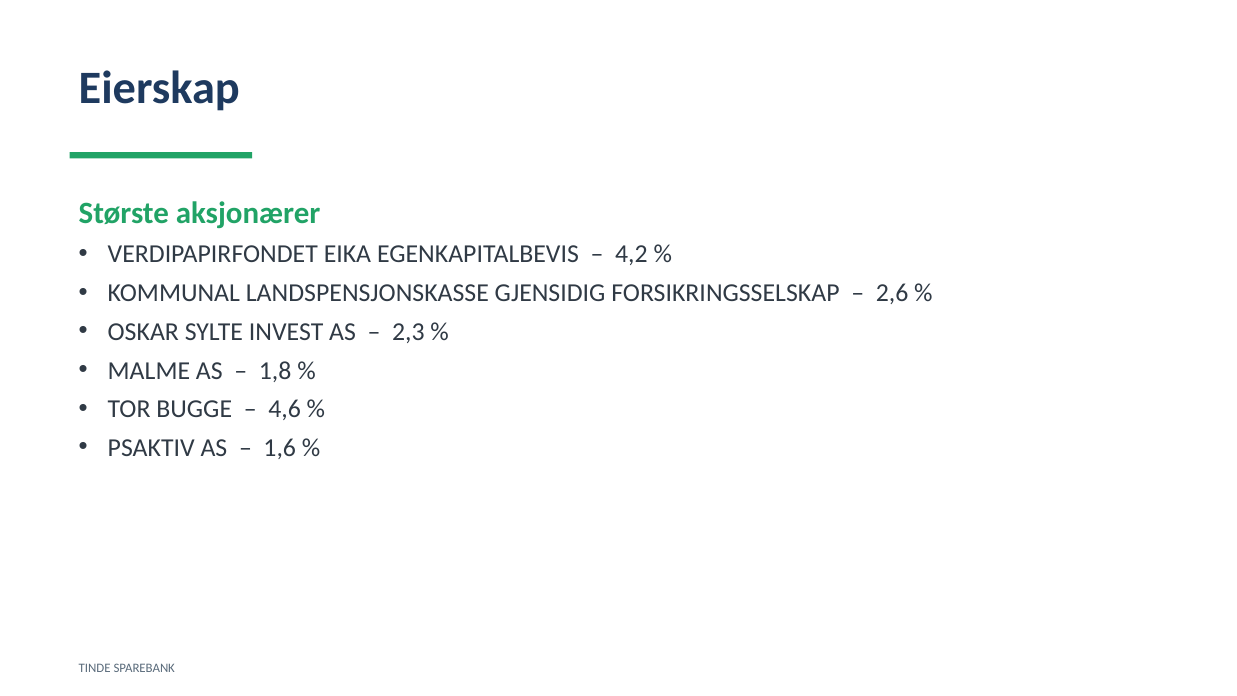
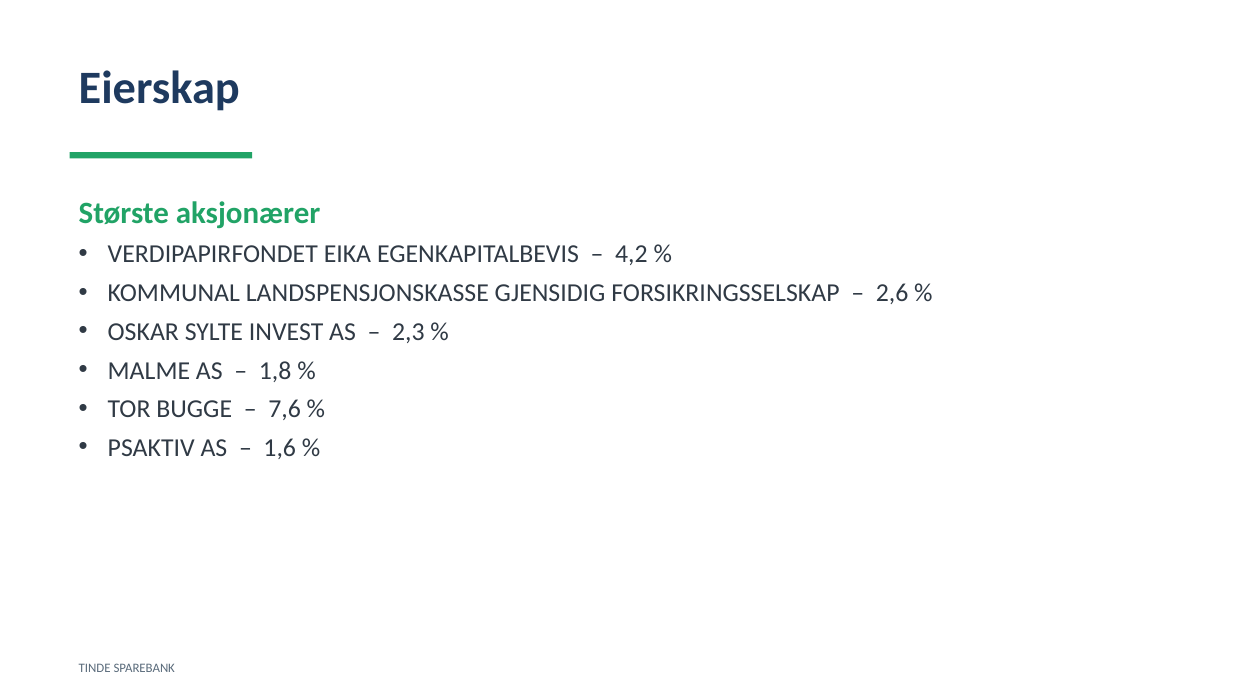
4,6: 4,6 -> 7,6 (285, 409)
